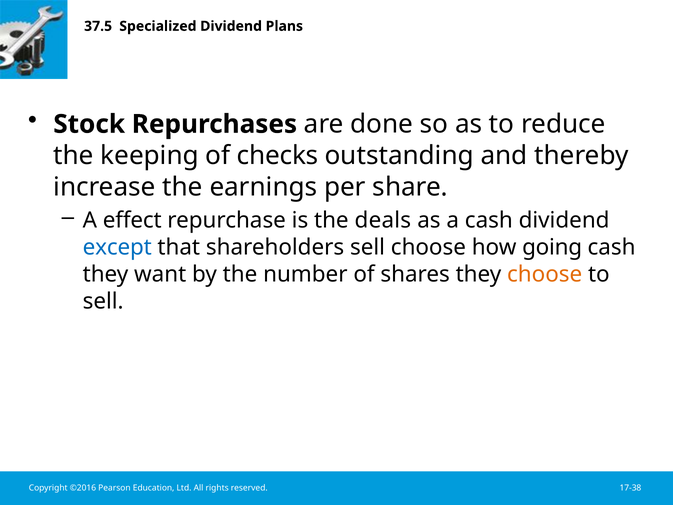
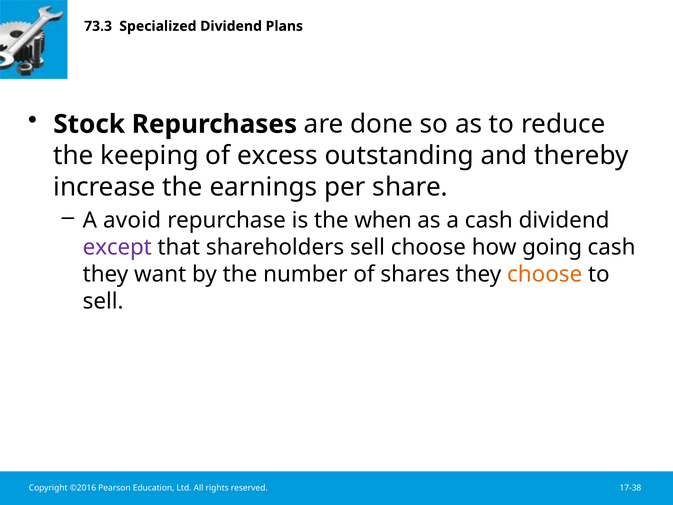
37.5: 37.5 -> 73.3 (98, 26)
checks: checks -> excess (278, 156)
effect: effect -> avoid (132, 220)
deals: deals -> when (383, 220)
except colour: blue -> purple (117, 247)
